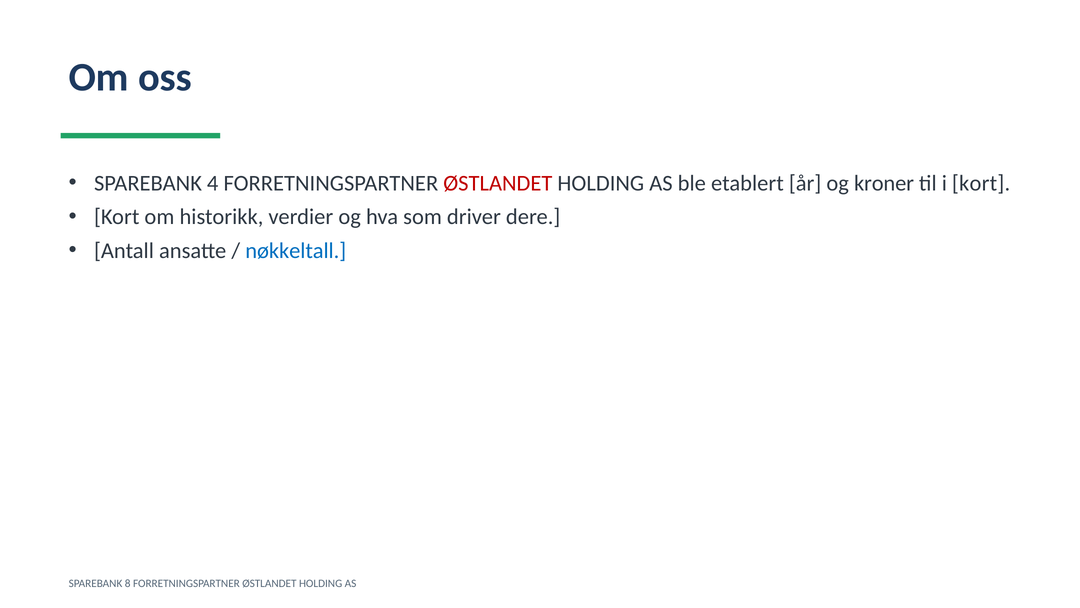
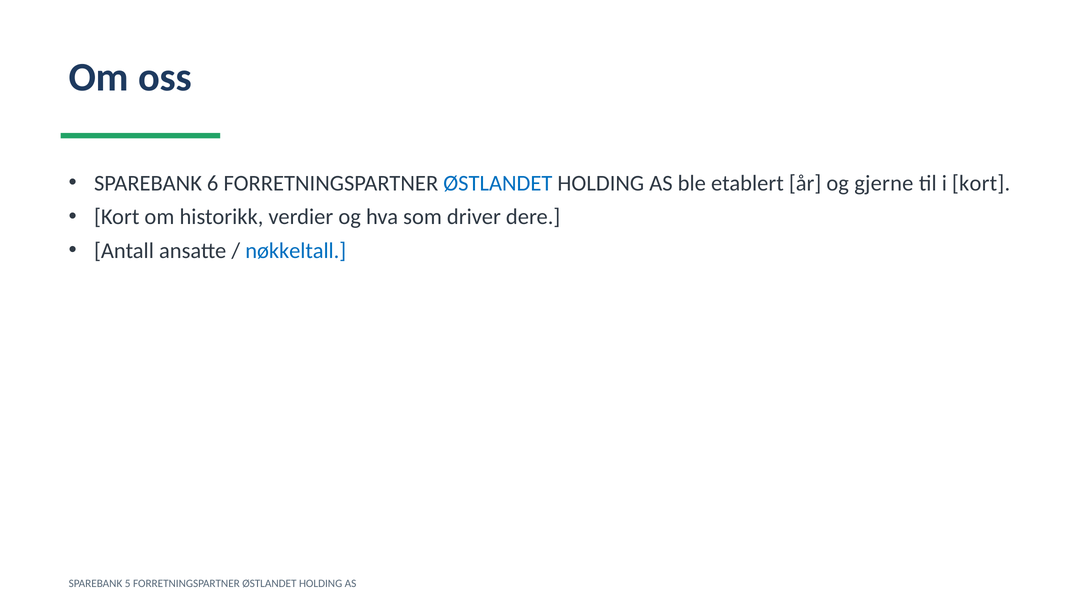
4: 4 -> 6 (213, 183)
ØSTLANDET colour: red -> blue (498, 183)
kroner: kroner -> gjerne (884, 183)
8: 8 -> 5 (128, 583)
